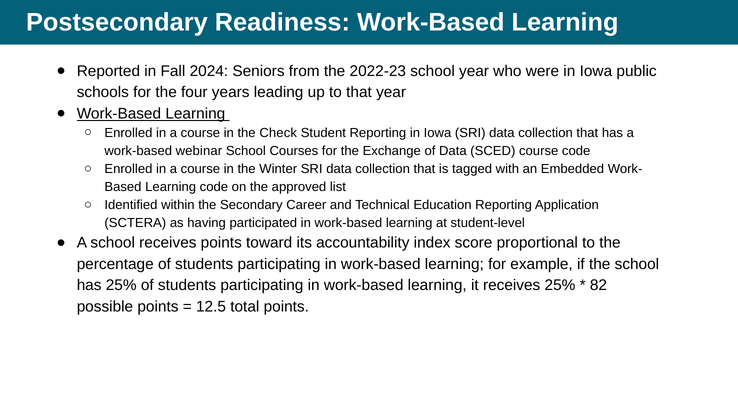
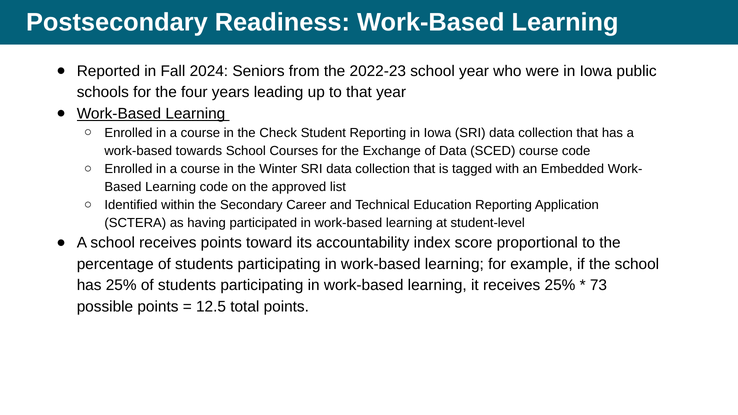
webinar: webinar -> towards (199, 151)
82: 82 -> 73 (598, 285)
